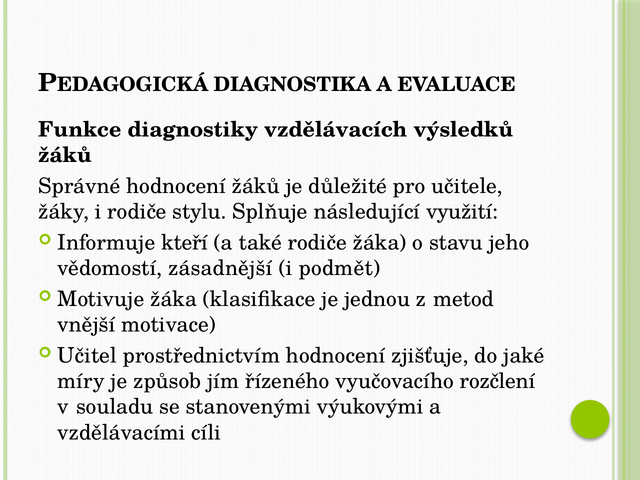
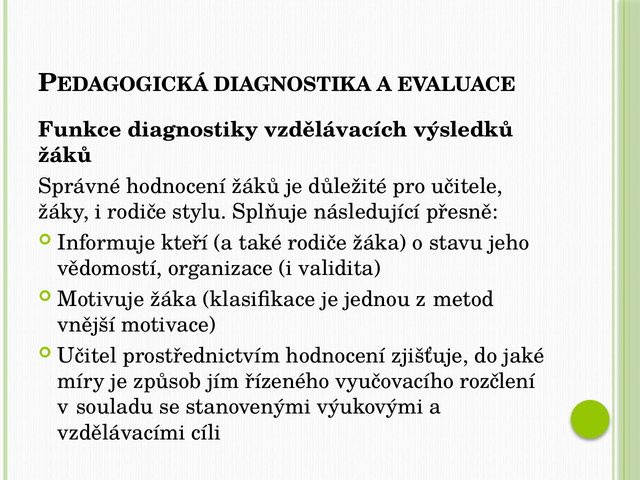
využití: využití -> přesně (462, 212)
zásadnější: zásadnější -> organizace (221, 268)
podmět: podmět -> validita (340, 268)
